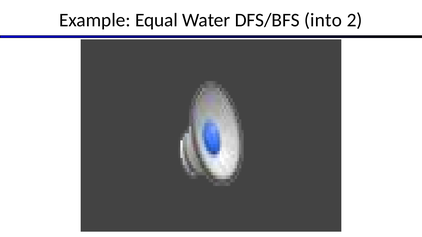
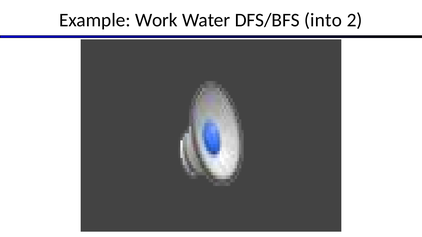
Equal: Equal -> Work (156, 20)
